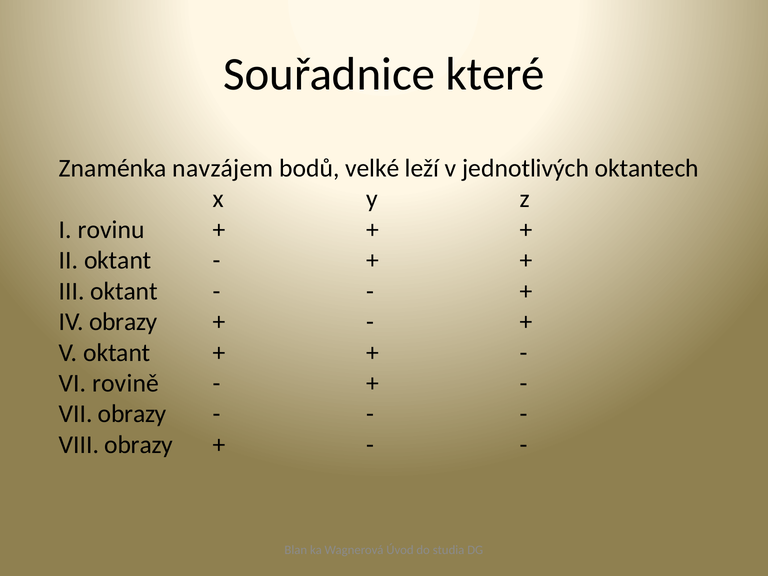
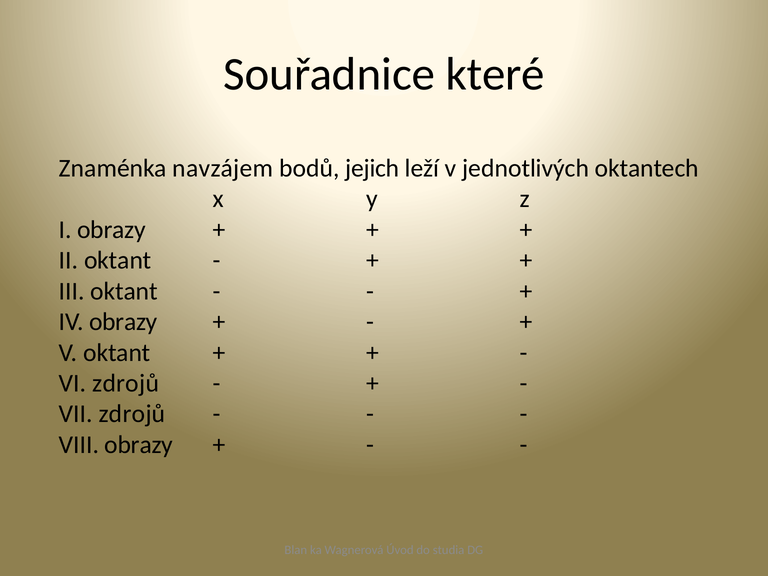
velké: velké -> jejich (372, 168)
I rovinu: rovinu -> obrazy (111, 230)
VI rovině: rovině -> zdrojů (126, 383)
VII obrazy: obrazy -> zdrojů (132, 414)
